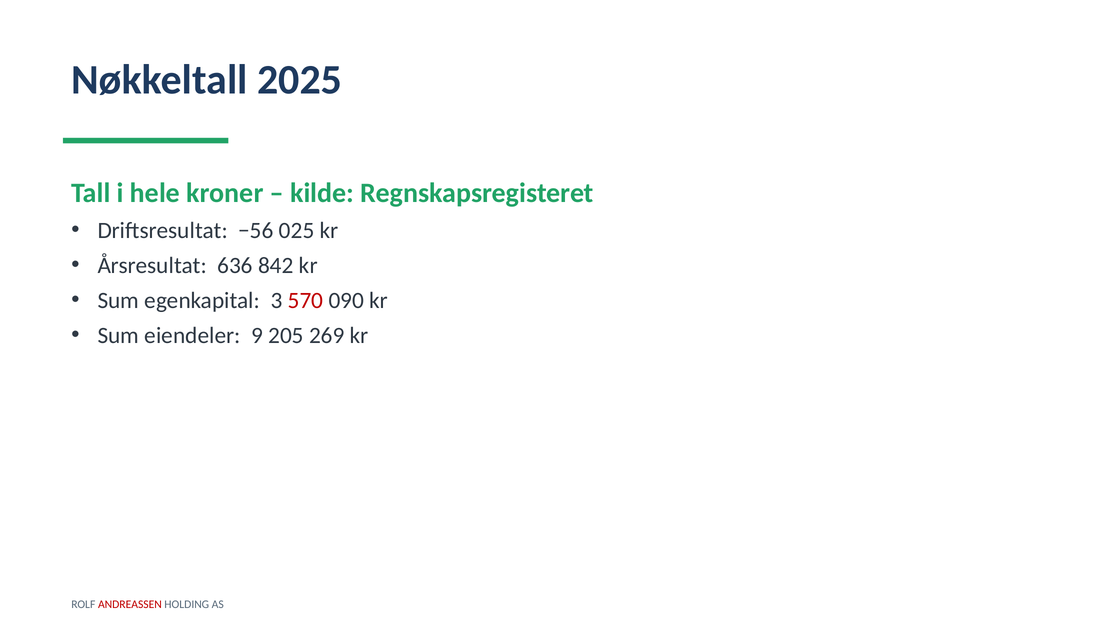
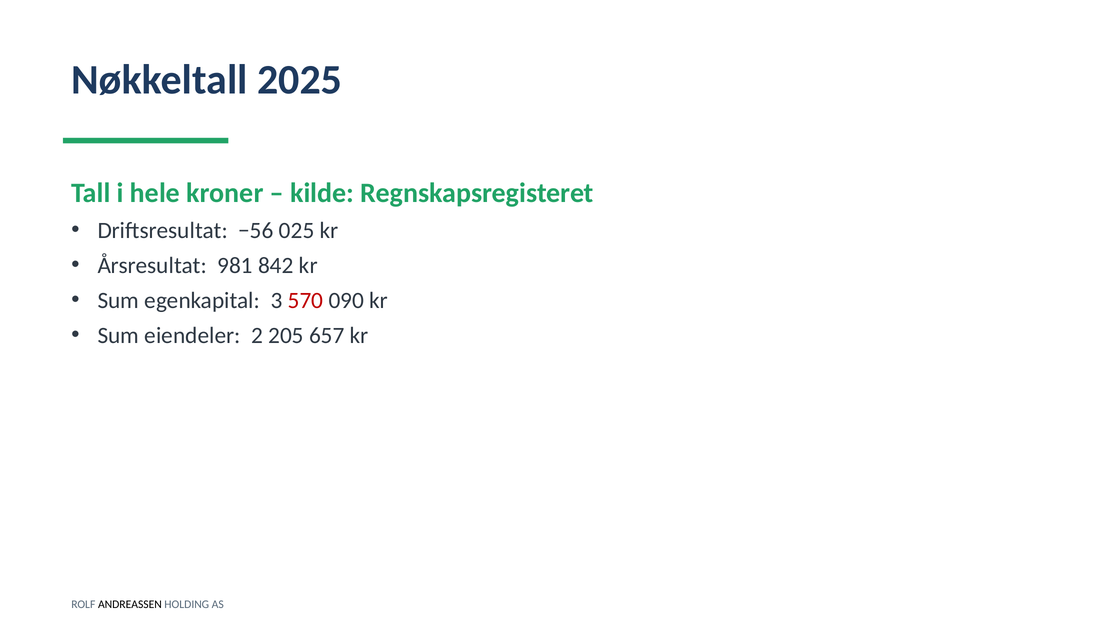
636: 636 -> 981 (235, 265)
9: 9 -> 2 (257, 335)
269: 269 -> 657 (327, 335)
ANDREASSEN colour: red -> black (130, 604)
